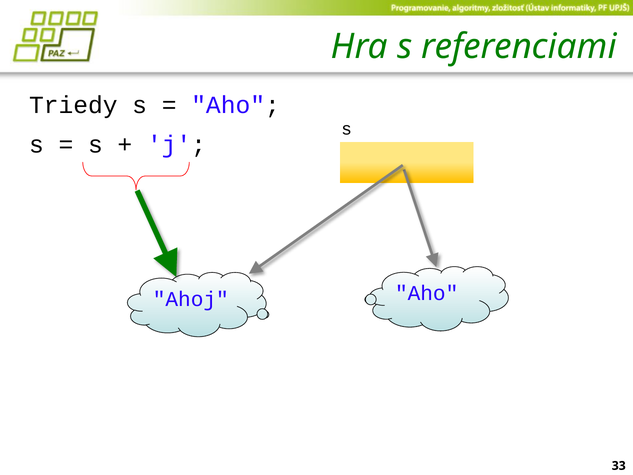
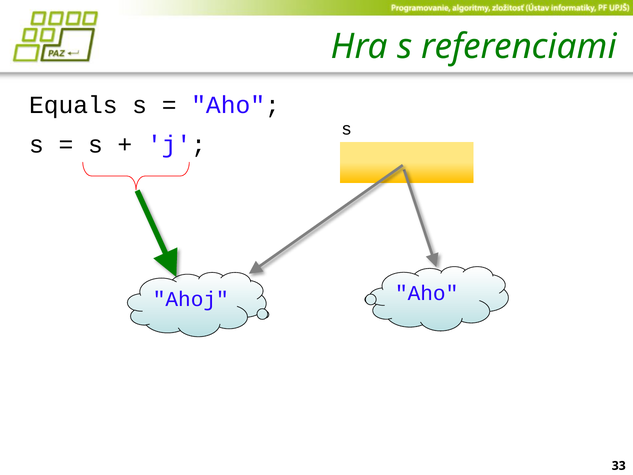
Triedy: Triedy -> Equals (73, 105)
